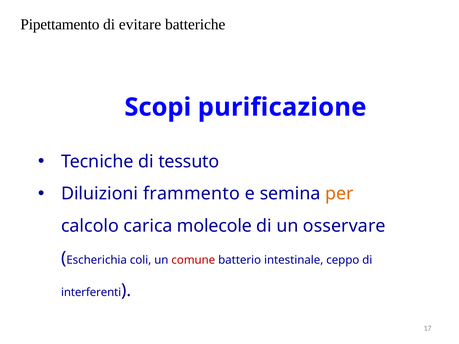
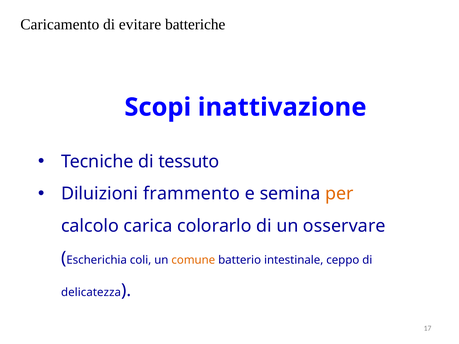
Pipettamento: Pipettamento -> Caricamento (60, 25)
purificazione: purificazione -> inattivazione (282, 107)
molecole: molecole -> colorarlo (214, 226)
comune colour: red -> orange (193, 260)
interferenti: interferenti -> delicatezza (91, 292)
